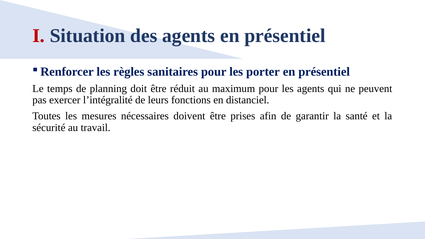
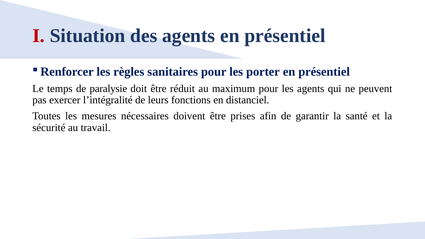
planning: planning -> paralysie (108, 89)
